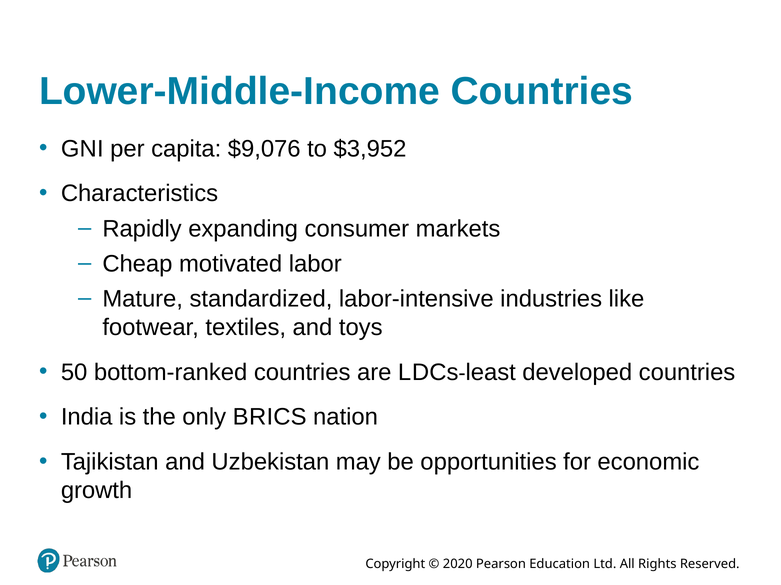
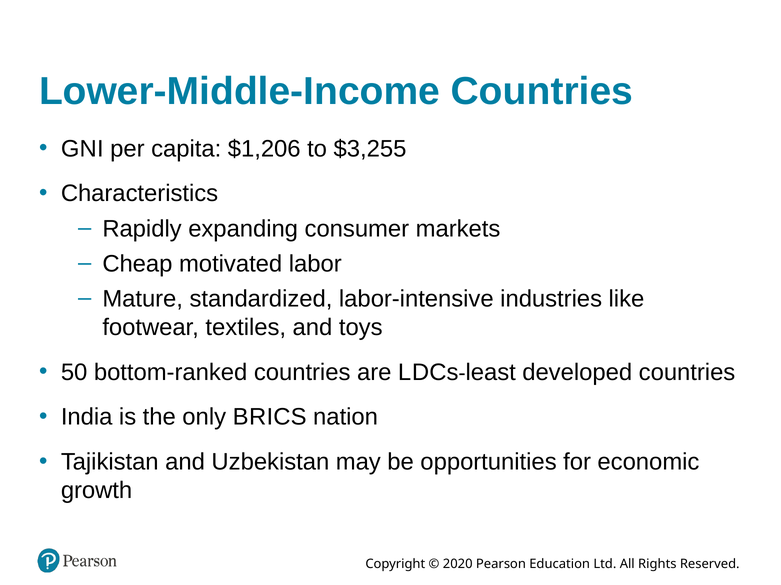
$9,076: $9,076 -> $1,206 (264, 149)
$3,952: $3,952 -> $3,255 (370, 149)
